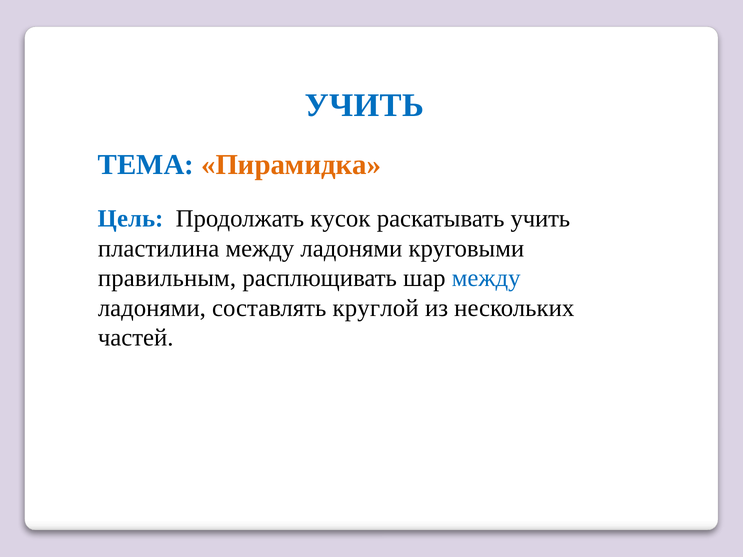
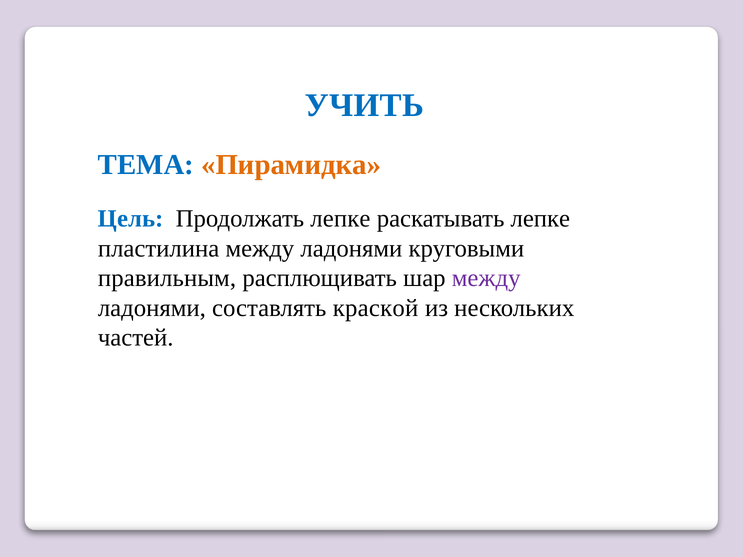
Продолжать кусок: кусок -> лепке (340, 219)
раскатывать учить: учить -> лепке (540, 219)
между colour: blue -> purple (486, 278)
круглой: круглой -> краской (376, 308)
